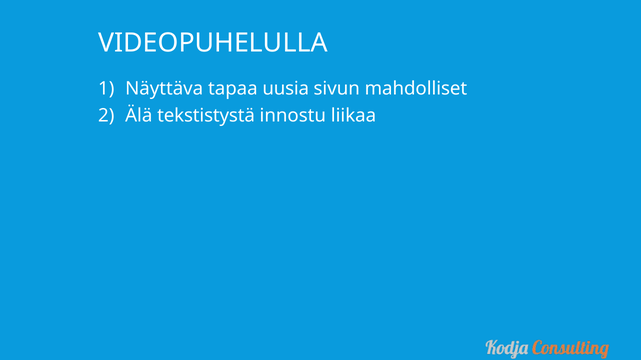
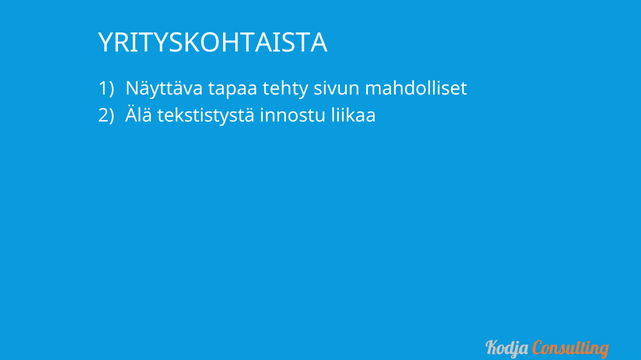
VIDEOPUHELULLA: VIDEOPUHELULLA -> YRITYSKOHTAISTA (213, 43)
uusia: uusia -> tehty (286, 89)
